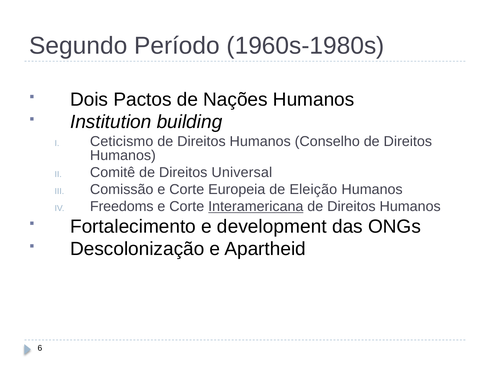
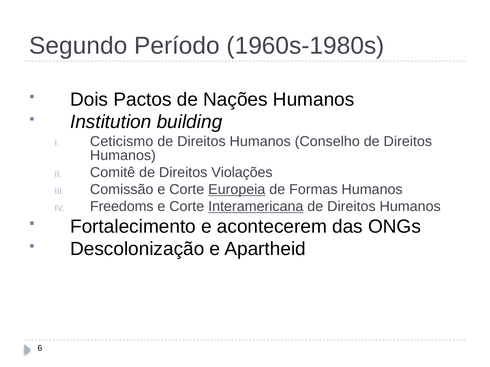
Universal: Universal -> Violações (242, 173)
Europeia underline: none -> present (237, 190)
Eleição: Eleição -> Formas (313, 190)
development: development -> acontecerem (272, 227)
